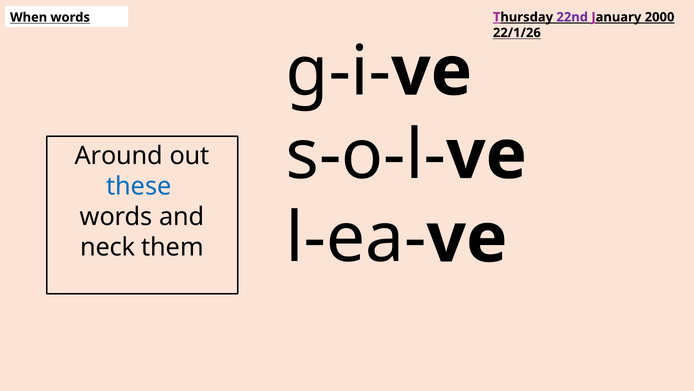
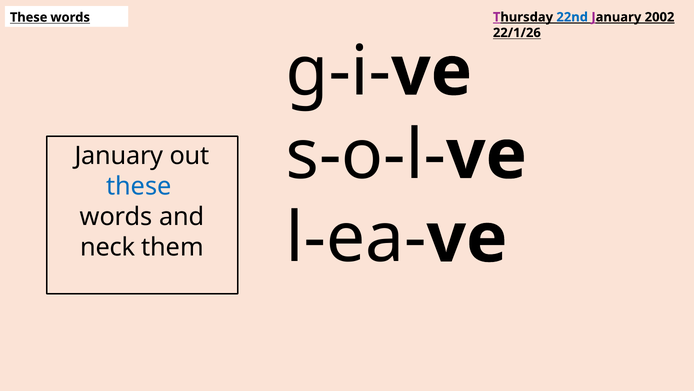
22nd colour: purple -> blue (572, 17)
2000: 2000 -> 2002 (660, 17)
When: When -> These (29, 17)
Around: Around -> January (119, 156)
